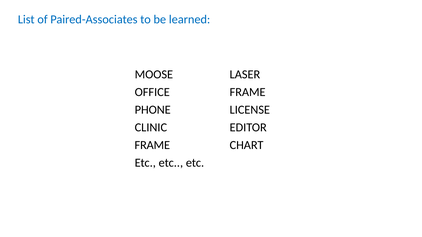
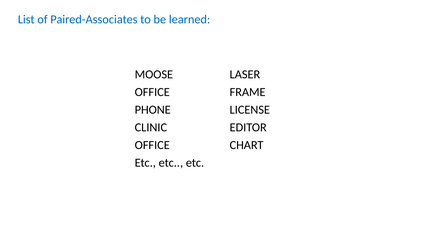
FRAME: FRAME -> OFFICE (152, 145)
